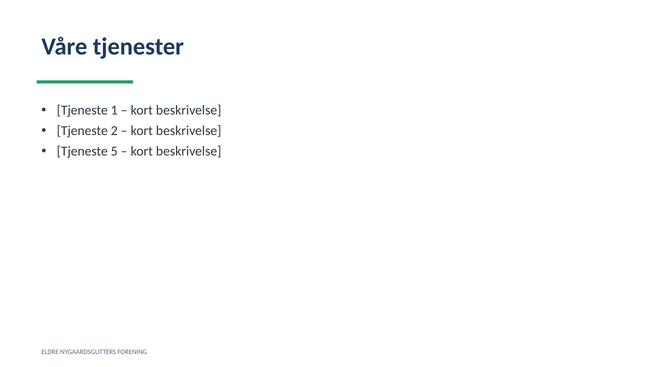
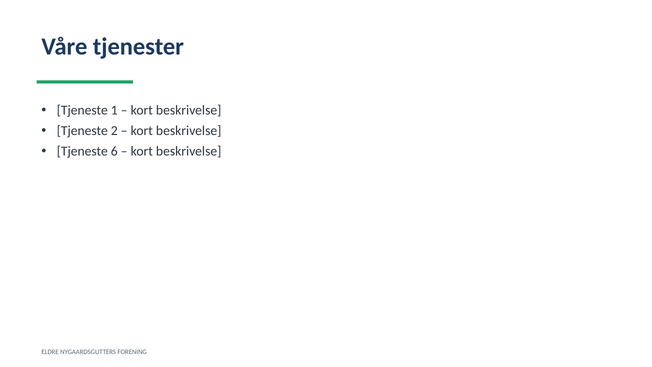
5: 5 -> 6 (114, 151)
